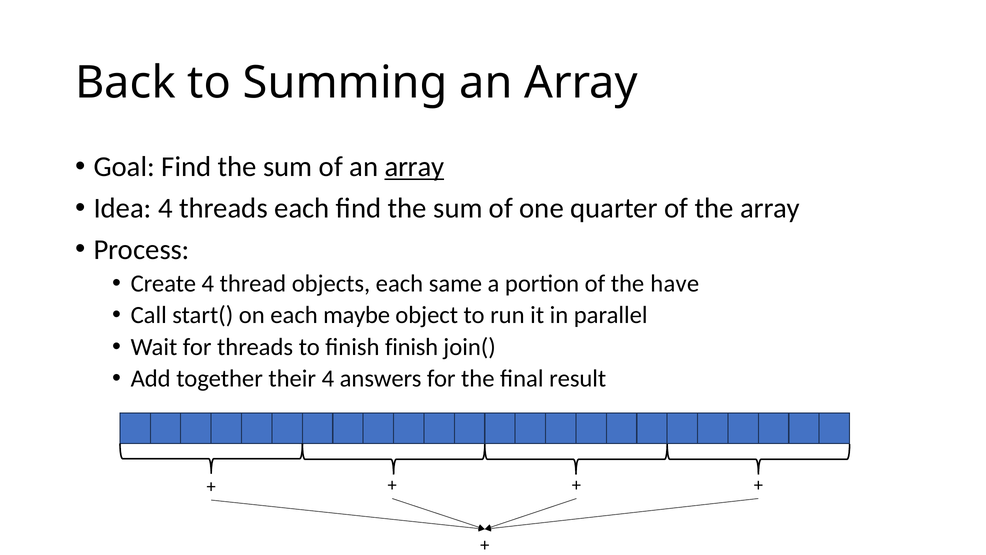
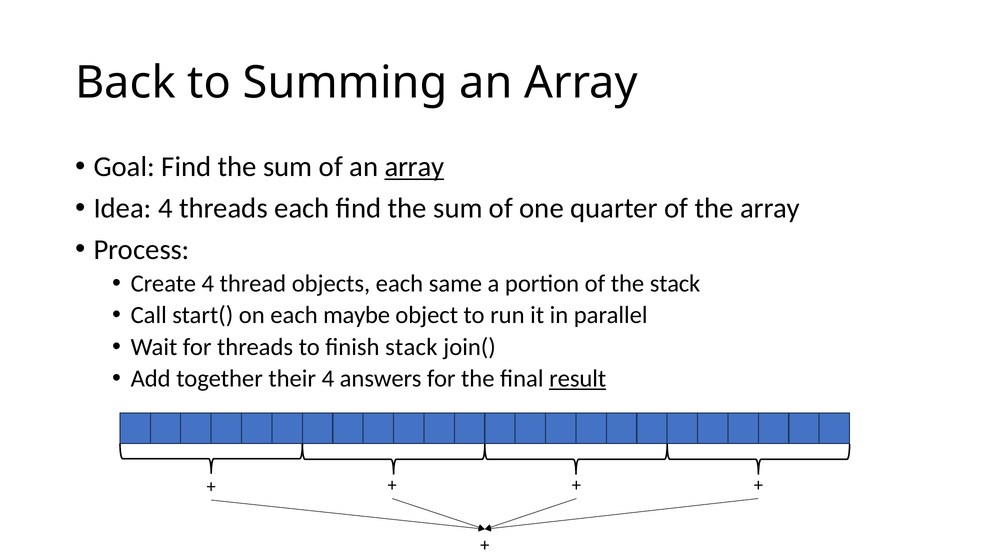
the have: have -> stack (675, 283)
finish finish: finish -> stack (411, 347)
result underline: none -> present (578, 379)
